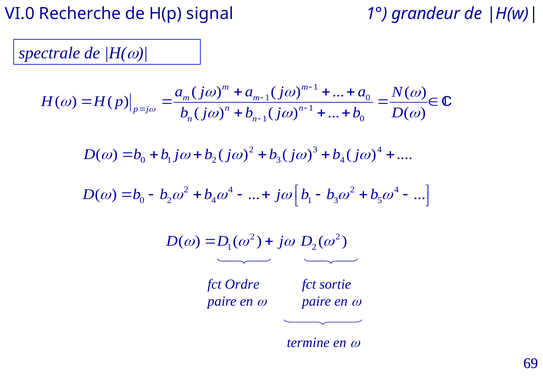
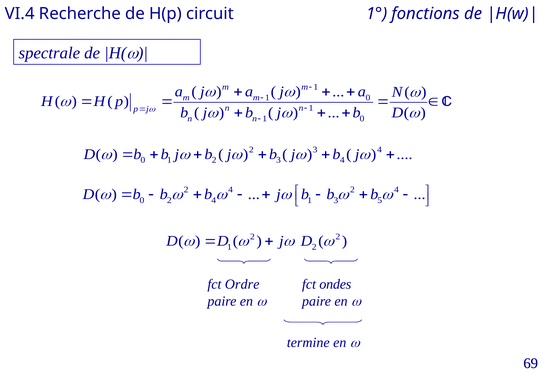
VI.0: VI.0 -> VI.4 (20, 14)
signal: signal -> circuit (210, 14)
grandeur: grandeur -> fonctions (426, 14)
sortie: sortie -> ondes (335, 284)
